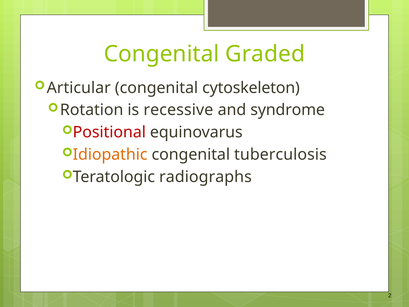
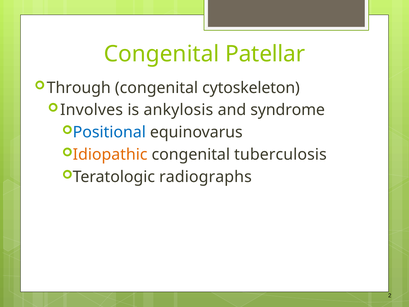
Graded: Graded -> Patellar (265, 54)
Articular: Articular -> Through (79, 88)
Rotation: Rotation -> Involves (92, 110)
recessive: recessive -> ankylosis (178, 110)
Positional colour: red -> blue (109, 132)
